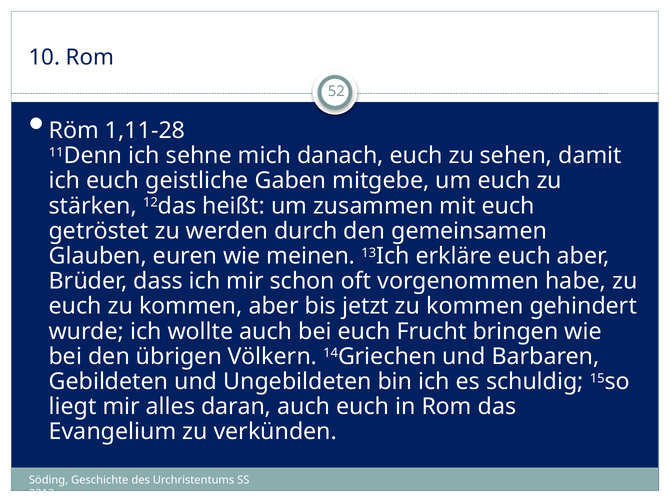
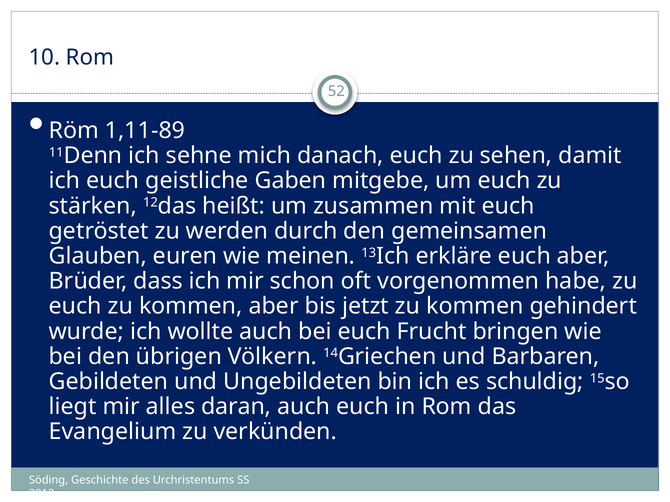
1,11-28: 1,11-28 -> 1,11-89 (145, 131)
